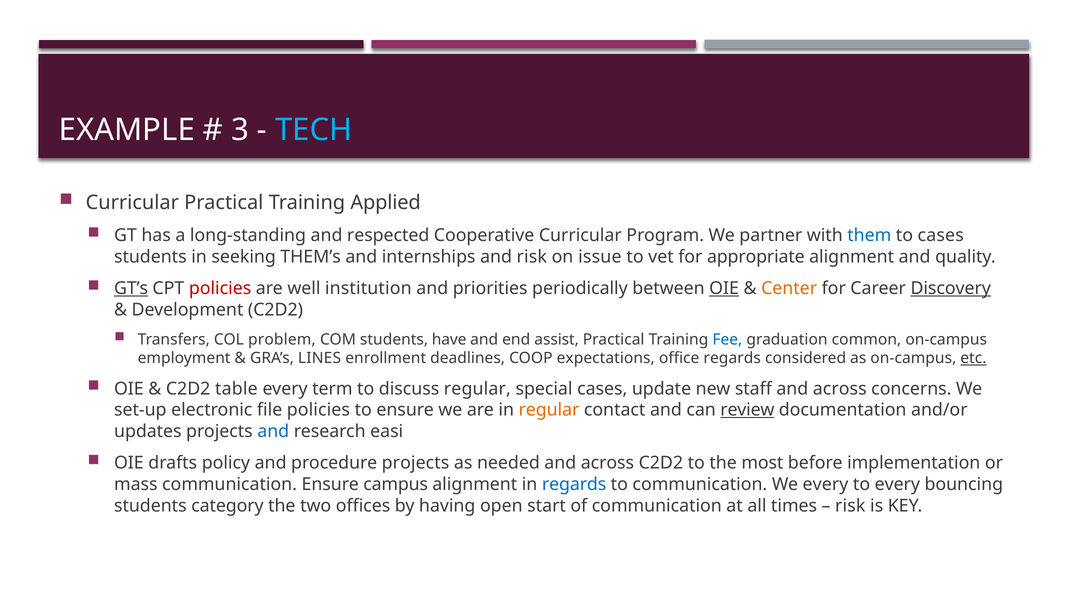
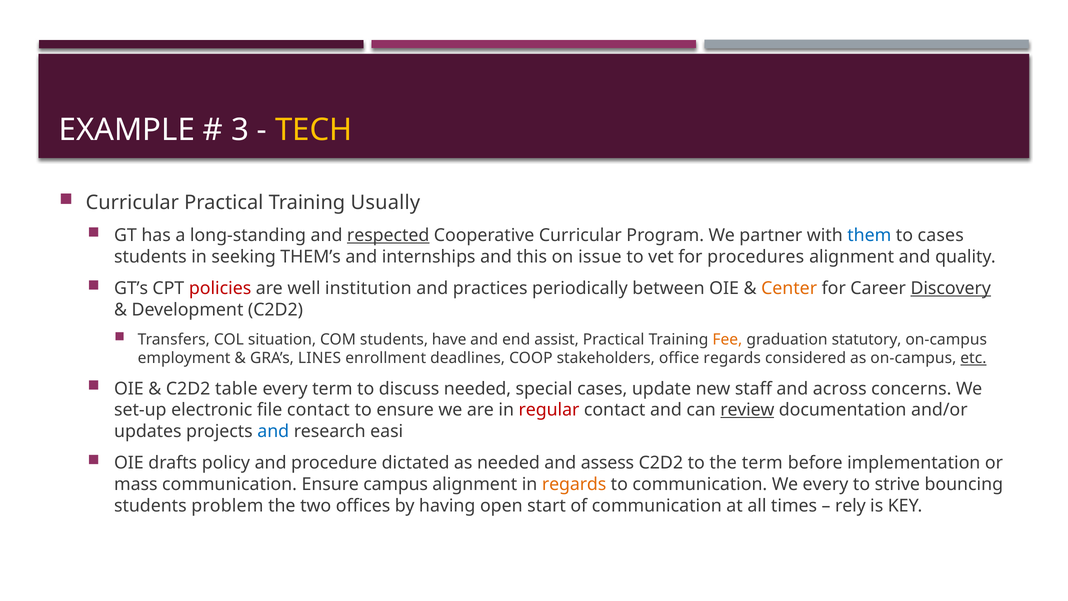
TECH colour: light blue -> yellow (314, 130)
Applied: Applied -> Usually (385, 203)
respected underline: none -> present (388, 235)
and risk: risk -> this (532, 257)
appropriate: appropriate -> procedures (756, 257)
GT’s underline: present -> none (131, 288)
priorities: priorities -> practices (490, 288)
OIE underline: present -> none (724, 288)
problem: problem -> situation (282, 339)
Fee colour: blue -> orange (727, 339)
common: common -> statutory (867, 339)
expectations: expectations -> stakeholders (606, 358)
discuss regular: regular -> needed (477, 389)
file policies: policies -> contact (318, 410)
regular colour: orange -> red (549, 410)
procedure projects: projects -> dictated (416, 463)
needed and across: across -> assess (607, 463)
the most: most -> term (762, 463)
regards colour: blue -> orange (574, 484)
to every: every -> strive (897, 484)
category: category -> problem (227, 506)
risk: risk -> rely (850, 506)
